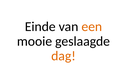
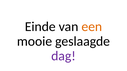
dag colour: orange -> purple (63, 56)
